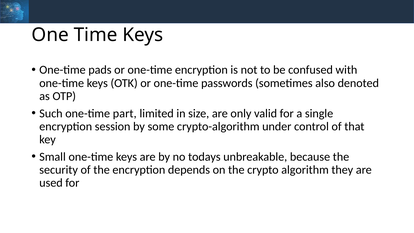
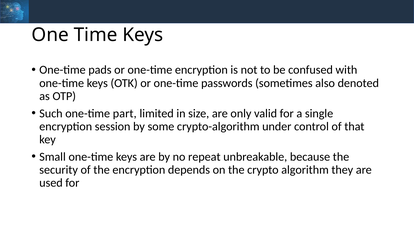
todays: todays -> repeat (204, 157)
